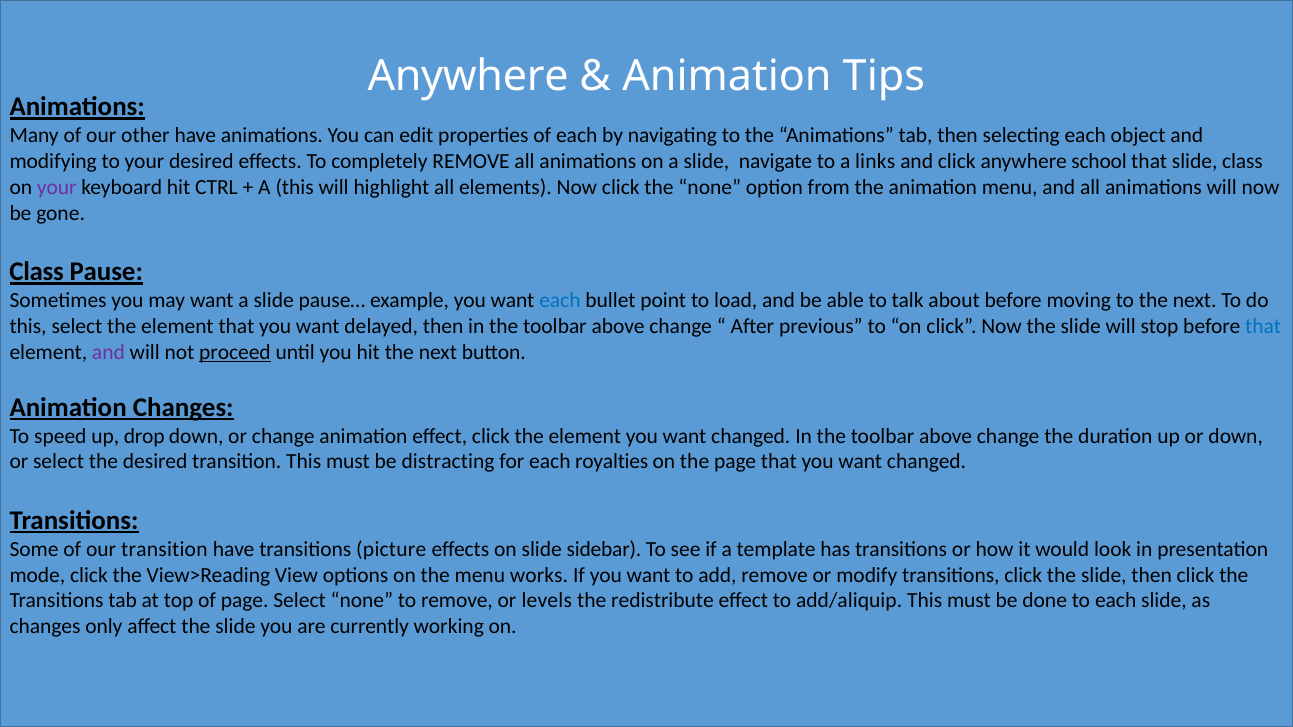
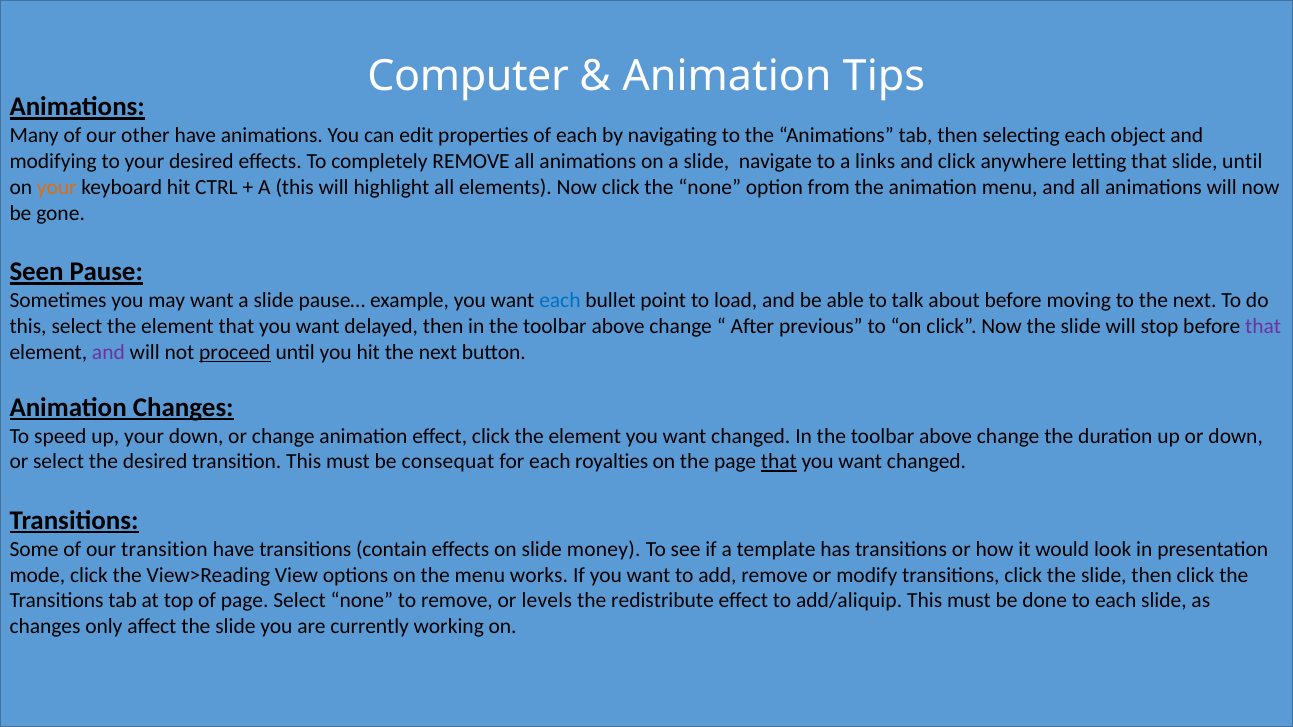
Anywhere: Anywhere -> Computer (468, 76)
school: school -> letting (1099, 162)
slide class: class -> until (1242, 162)
your colour: purple -> orange (57, 187)
Class: Class -> Seen (37, 272)
that colour: blue -> purple (1263, 326)
up drop: drop -> your (144, 436)
distracting: distracting -> consequat (448, 462)
that underline: none -> present (779, 462)
picture: picture -> contain (391, 549)
sidebar: sidebar -> money (604, 549)
